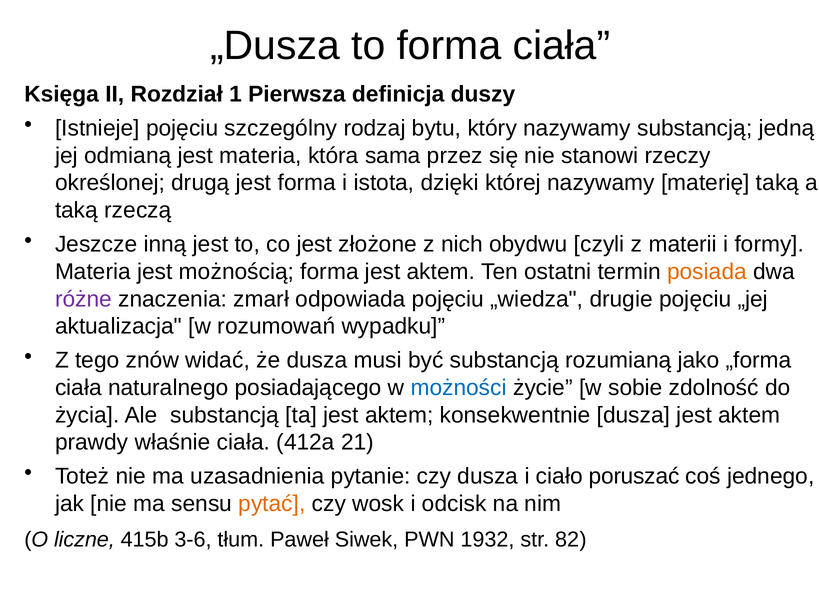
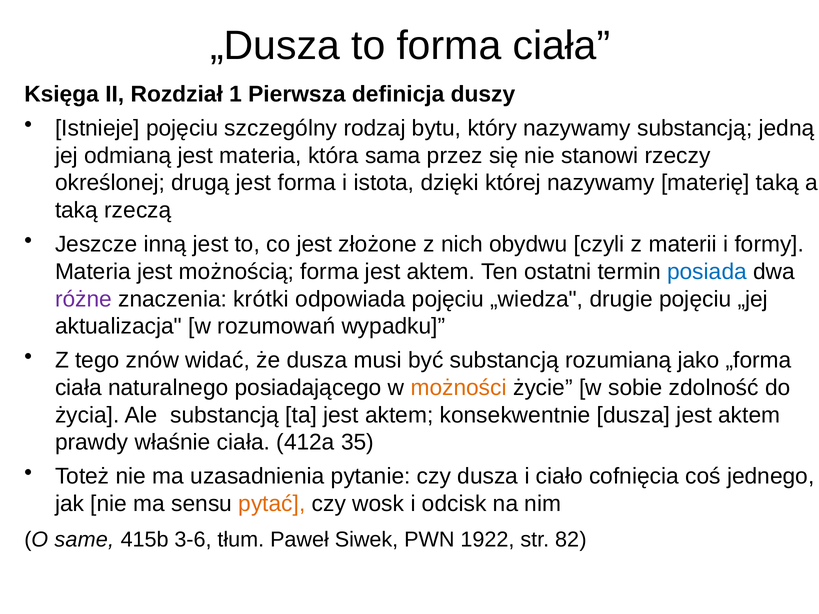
posiada colour: orange -> blue (707, 272)
zmarł: zmarł -> krótki (261, 299)
możności colour: blue -> orange (459, 388)
21: 21 -> 35 (357, 443)
poruszać: poruszać -> cofnięcia (634, 477)
liczne: liczne -> same (84, 540)
1932: 1932 -> 1922 (487, 540)
